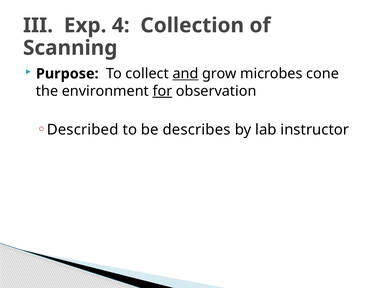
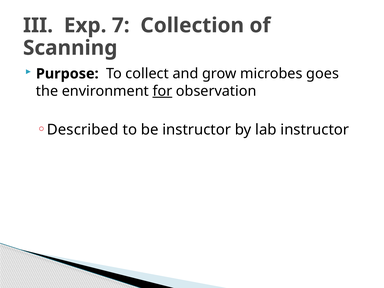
4: 4 -> 7 (121, 25)
and underline: present -> none (185, 74)
cone: cone -> goes (323, 74)
be describes: describes -> instructor (197, 130)
